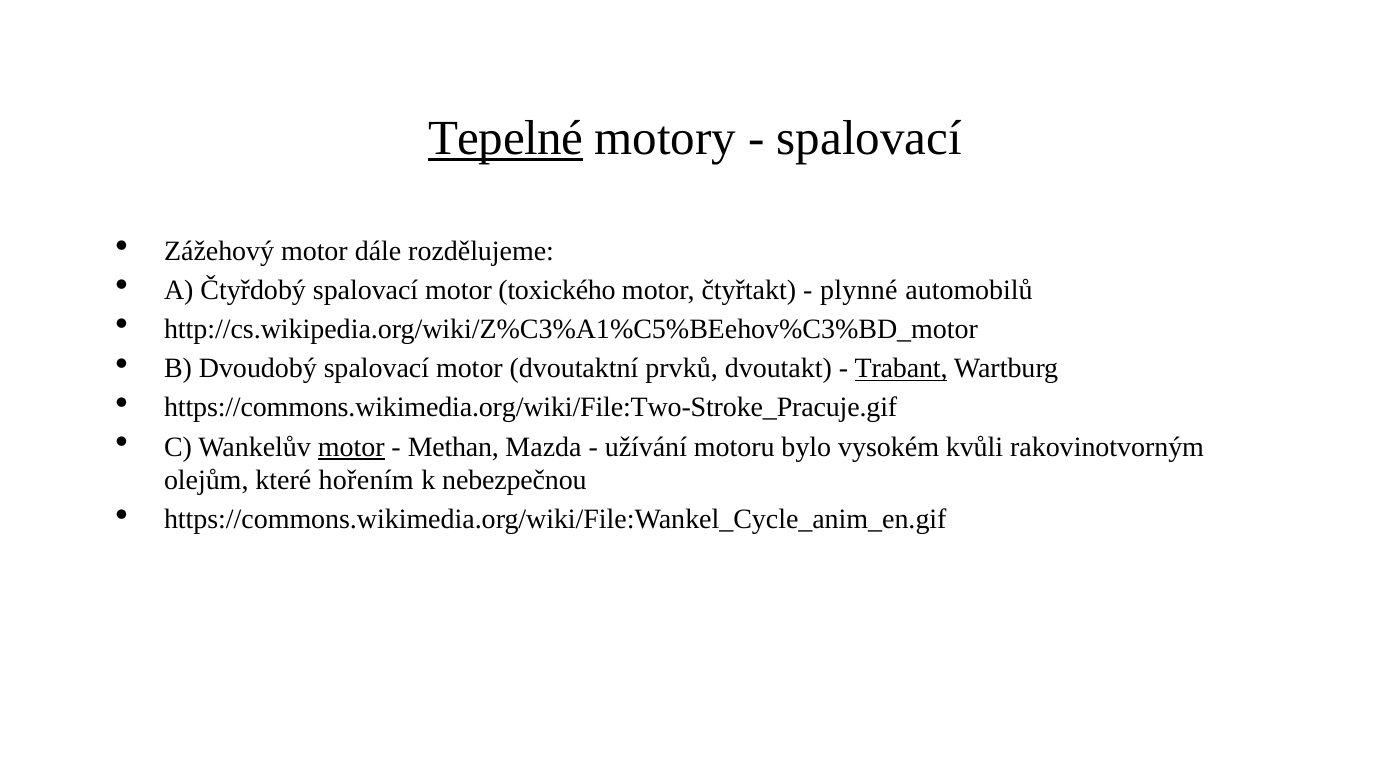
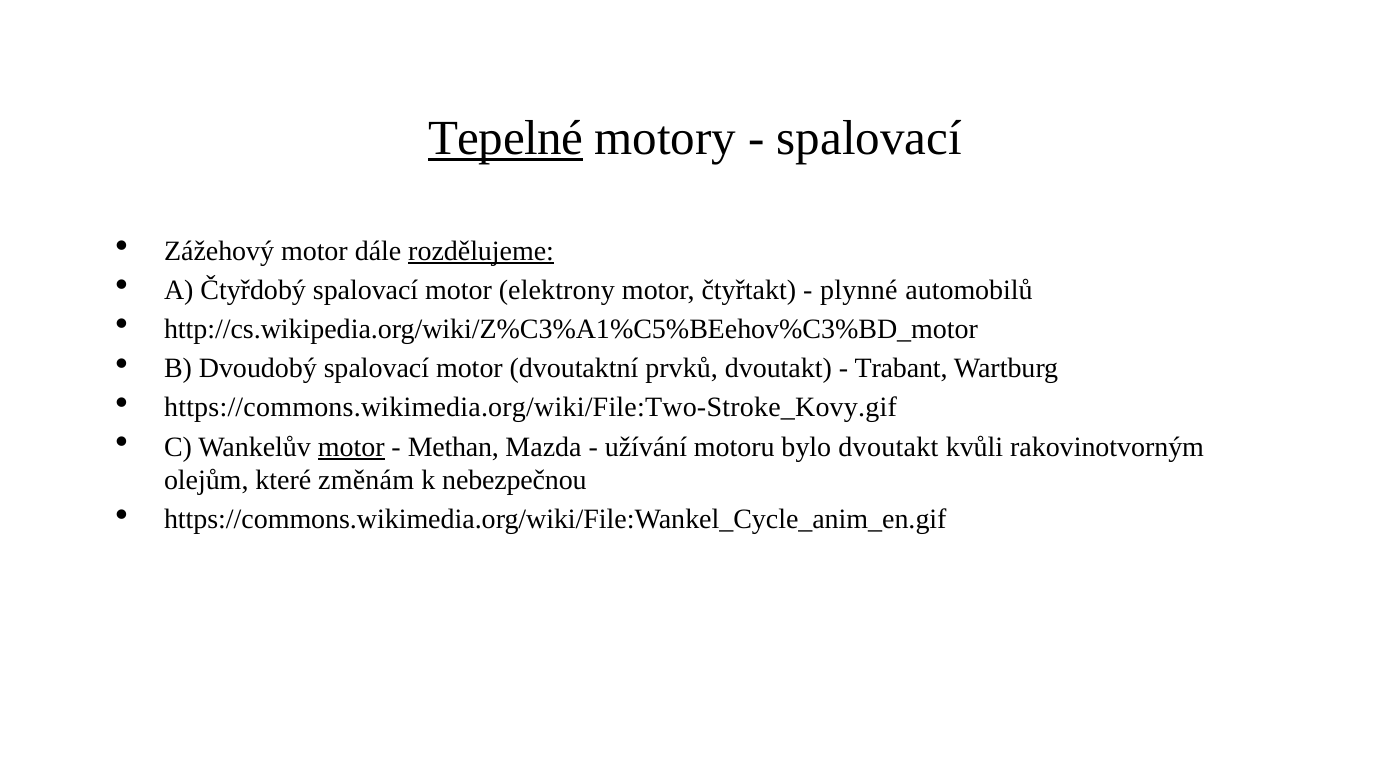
rozdělujeme underline: none -> present (481, 251)
toxického: toxického -> elektrony (557, 290)
Trabant underline: present -> none (901, 369)
https://commons.wikimedia.org/wiki/File:Two-Stroke_Pracuje.gif: https://commons.wikimedia.org/wiki/File:Two-Stroke_Pracuje.gif -> https://commons.wikimedia.org/wiki/File:Two-Stroke_Kovy.gif (530, 408)
bylo vysokém: vysokém -> dvoutakt (888, 447)
hořením: hořením -> změnám (366, 481)
